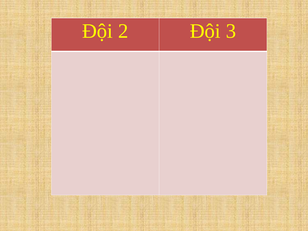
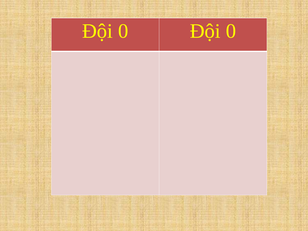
2: 2 -> 0 (123, 31)
3: 3 -> 0 (231, 31)
